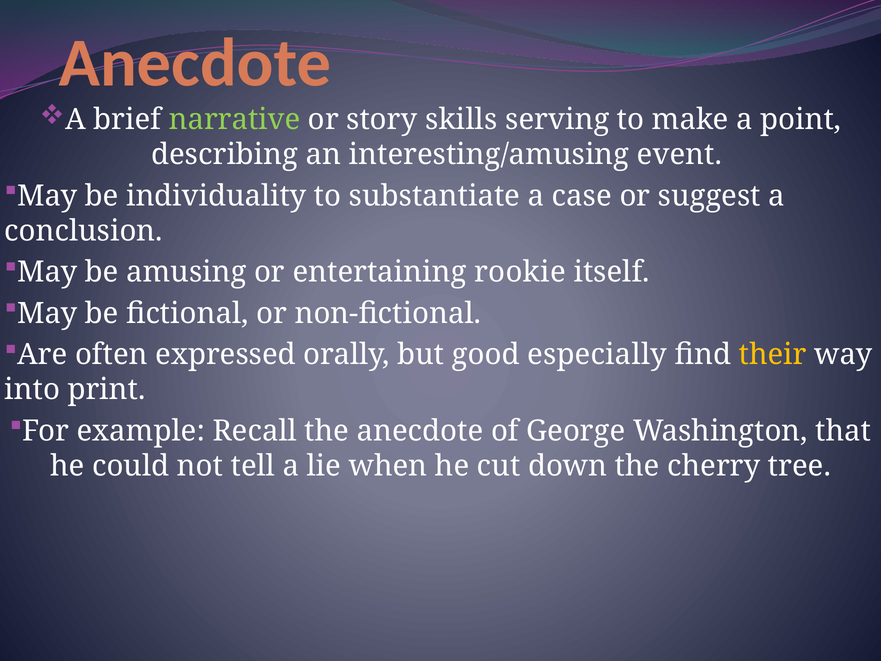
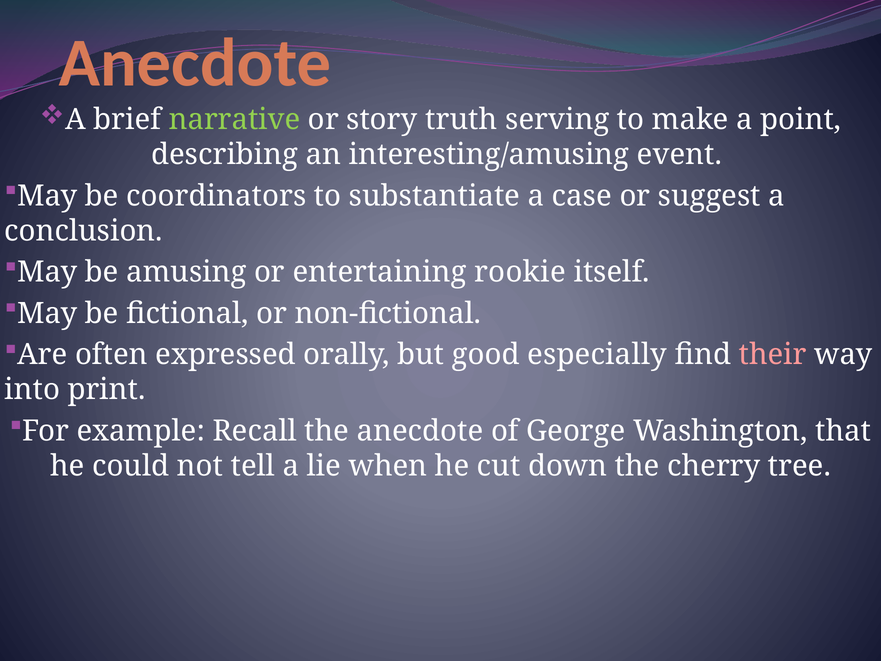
skills: skills -> truth (461, 119)
individuality: individuality -> coordinators (216, 196)
their colour: yellow -> pink (773, 354)
